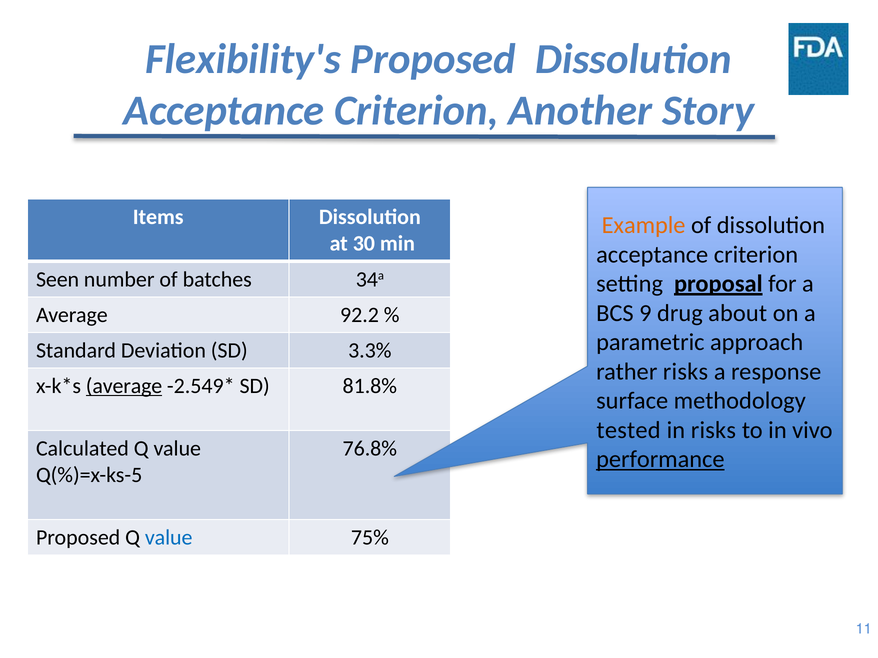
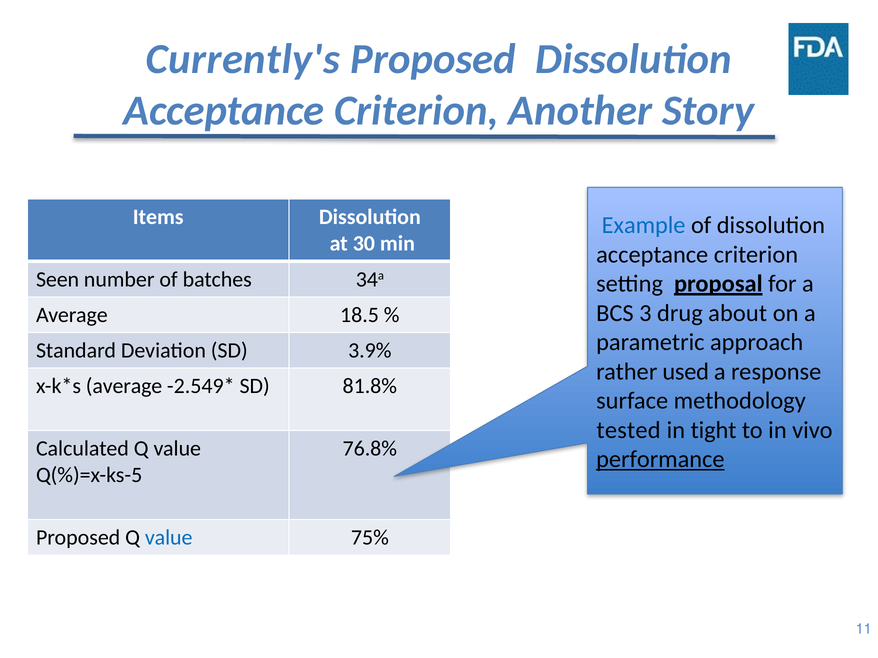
Flexibility's: Flexibility's -> Currently's (243, 59)
Example colour: orange -> blue (644, 225)
9: 9 -> 3 (645, 313)
92.2: 92.2 -> 18.5 (359, 315)
3.3%: 3.3% -> 3.9% (370, 351)
rather risks: risks -> used (686, 372)
average underline: present -> none (124, 386)
in risks: risks -> tight (714, 430)
